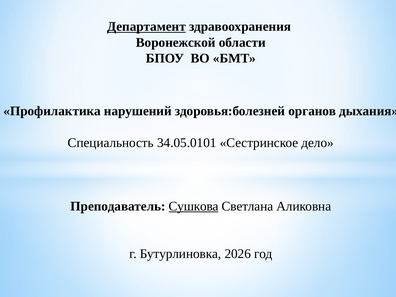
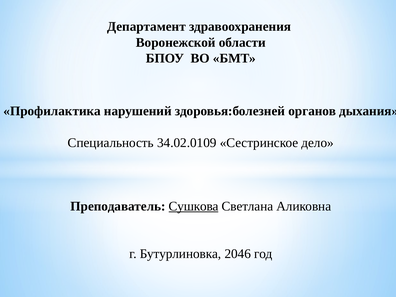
Департамент underline: present -> none (147, 27)
34.05.0101: 34.05.0101 -> 34.02.0109 (187, 143)
2026: 2026 -> 2046 (238, 254)
